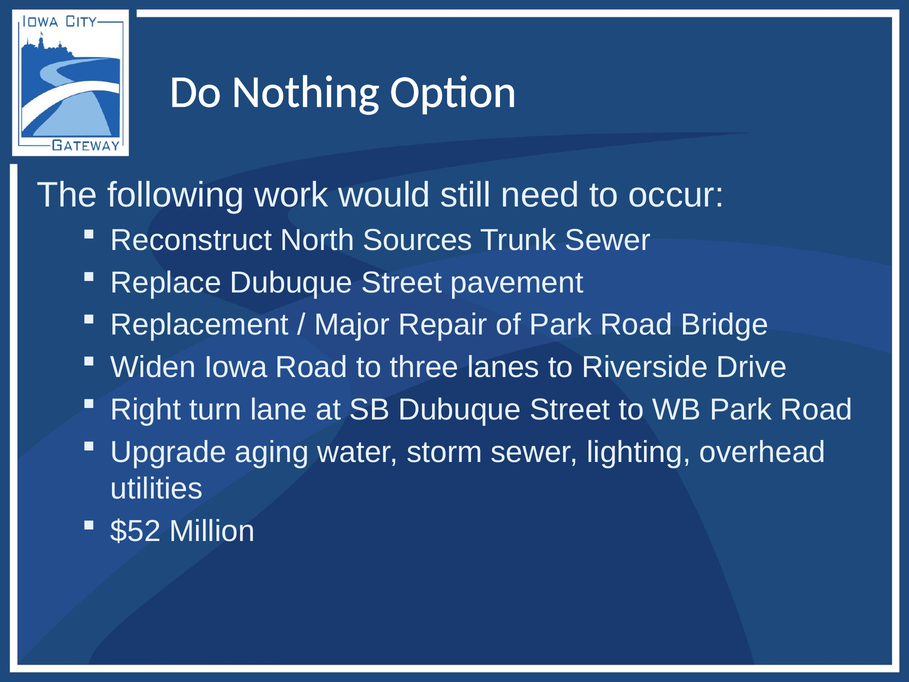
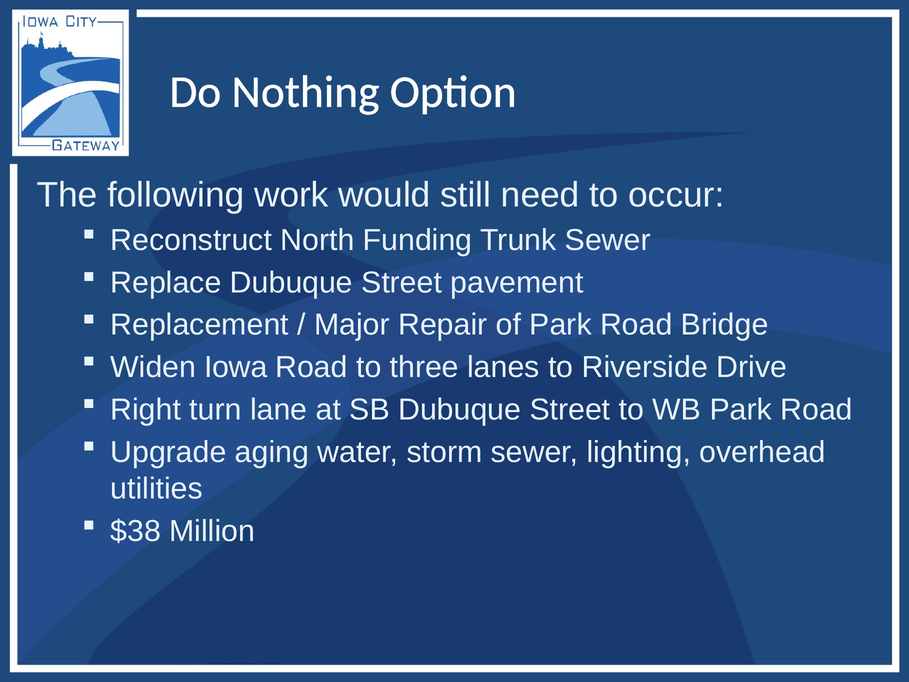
Sources: Sources -> Funding (418, 240)
$52: $52 -> $38 (136, 531)
